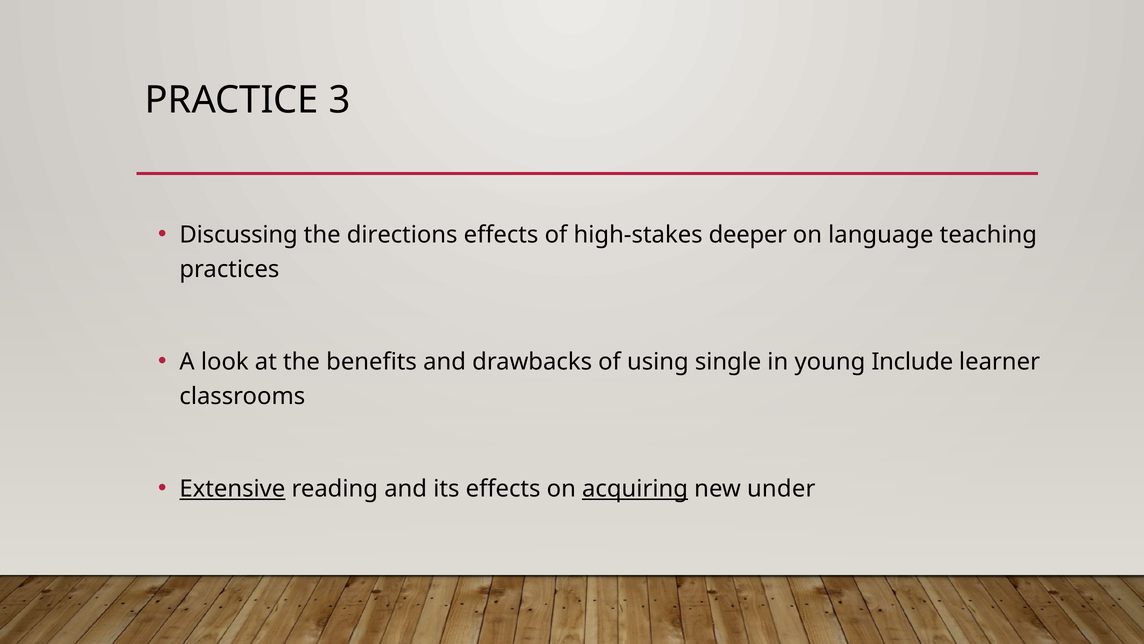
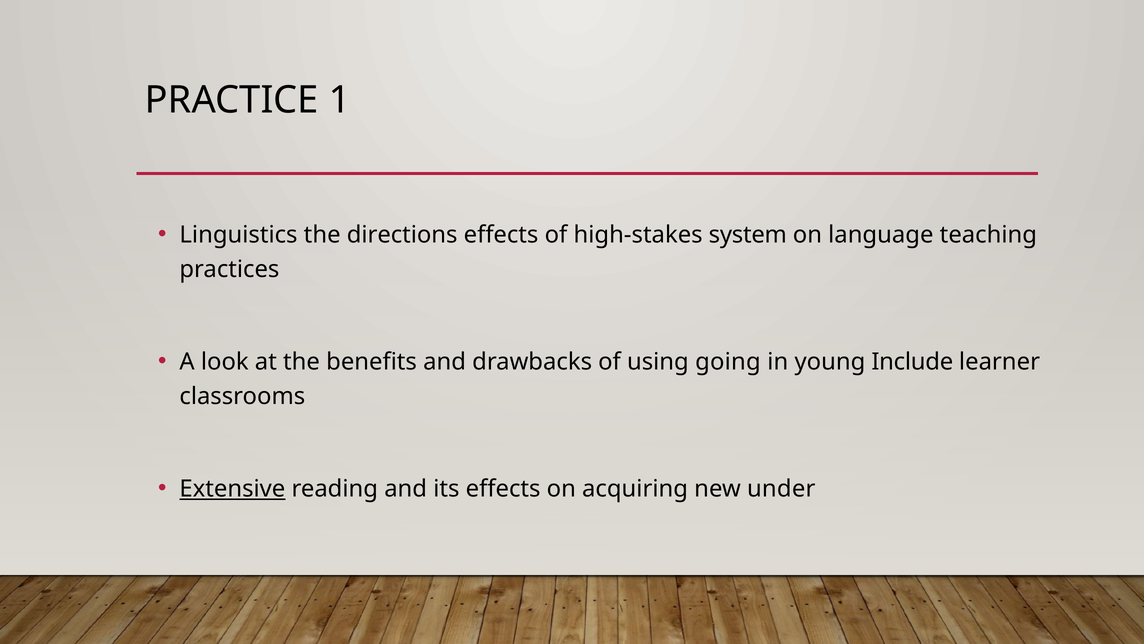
3: 3 -> 1 (340, 100)
Discussing: Discussing -> Linguistics (239, 235)
deeper: deeper -> system (748, 235)
single: single -> going (728, 362)
acquiring underline: present -> none (635, 488)
